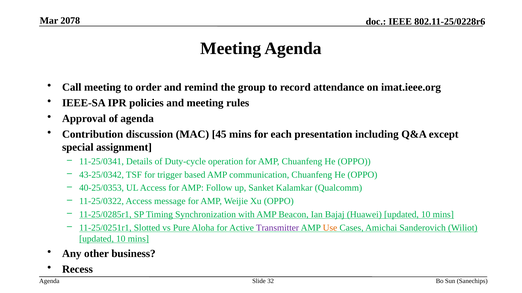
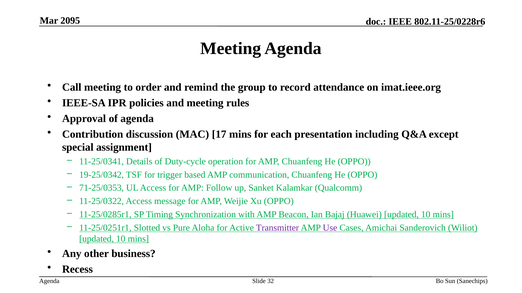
2078: 2078 -> 2095 (70, 21)
45: 45 -> 17 (219, 135)
43-25/0342: 43-25/0342 -> 19-25/0342 (102, 175)
40-25/0353: 40-25/0353 -> 71-25/0353 (102, 188)
Use colour: orange -> purple (330, 228)
